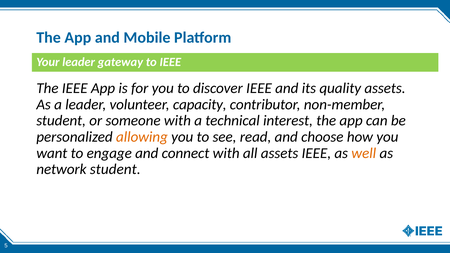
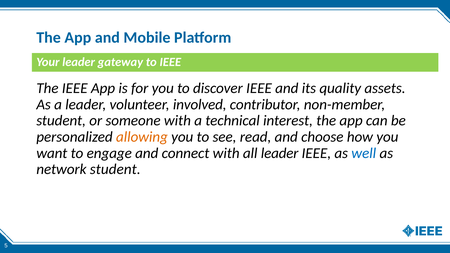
capacity: capacity -> involved (200, 105)
all assets: assets -> leader (280, 153)
well colour: orange -> blue (364, 153)
